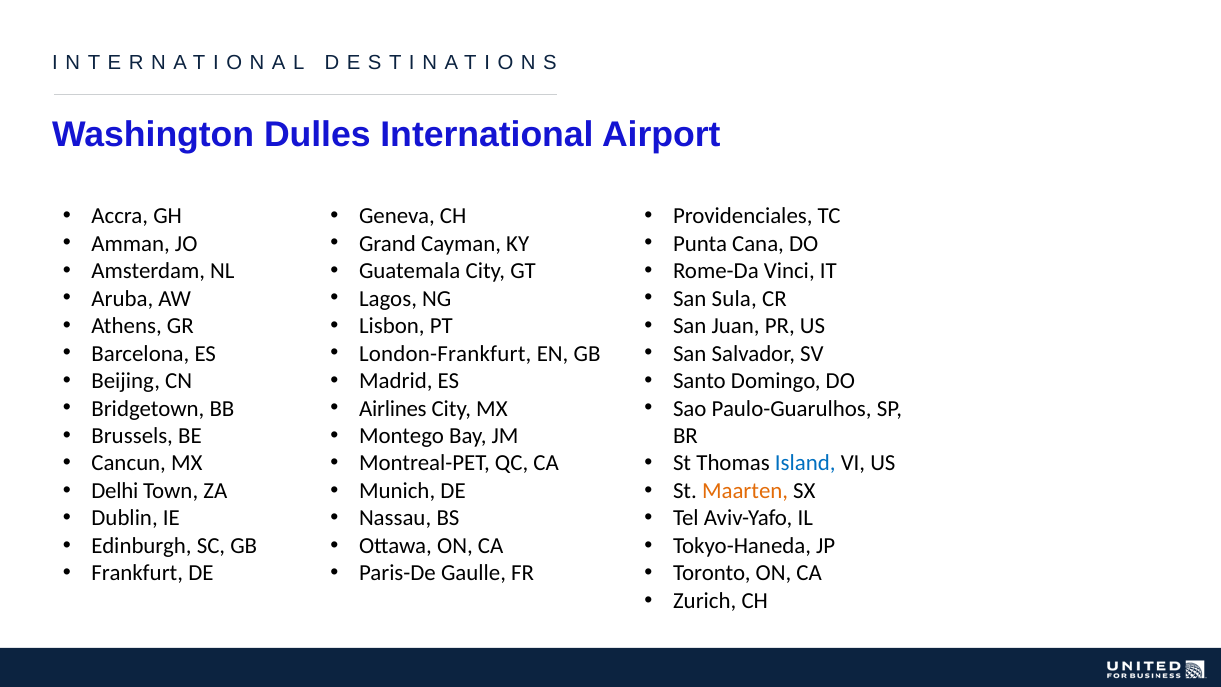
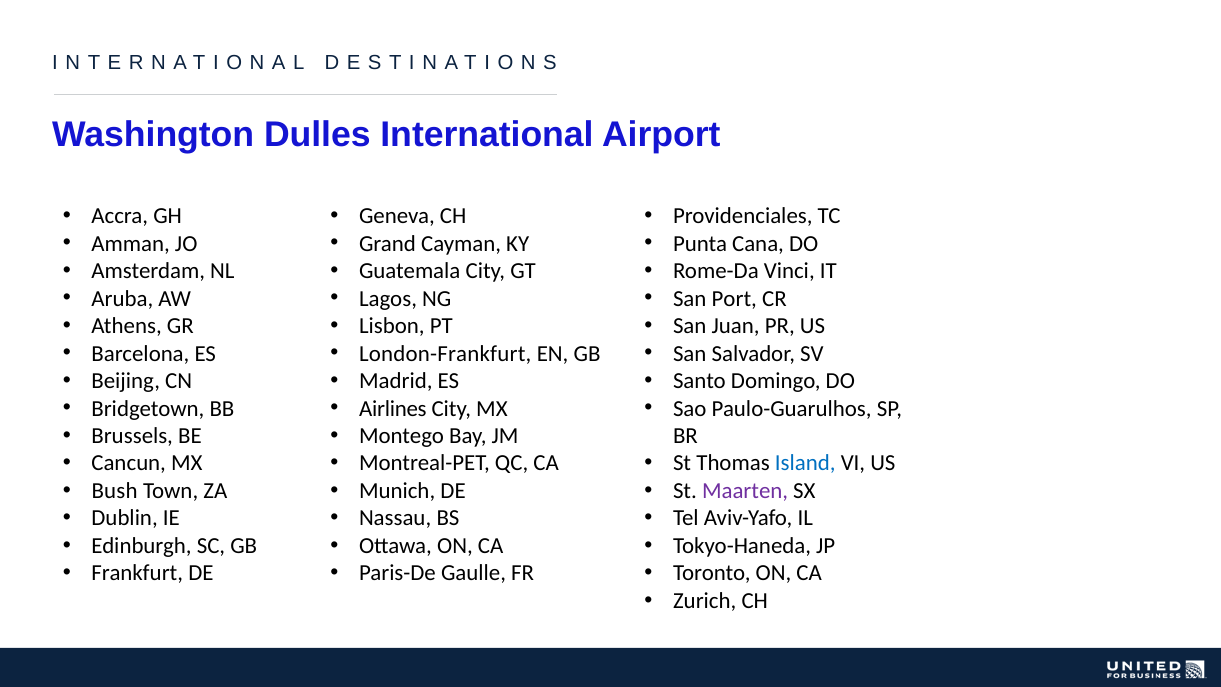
Sula: Sula -> Port (734, 298)
Delhi: Delhi -> Bush (115, 491)
Maarten colour: orange -> purple (745, 491)
